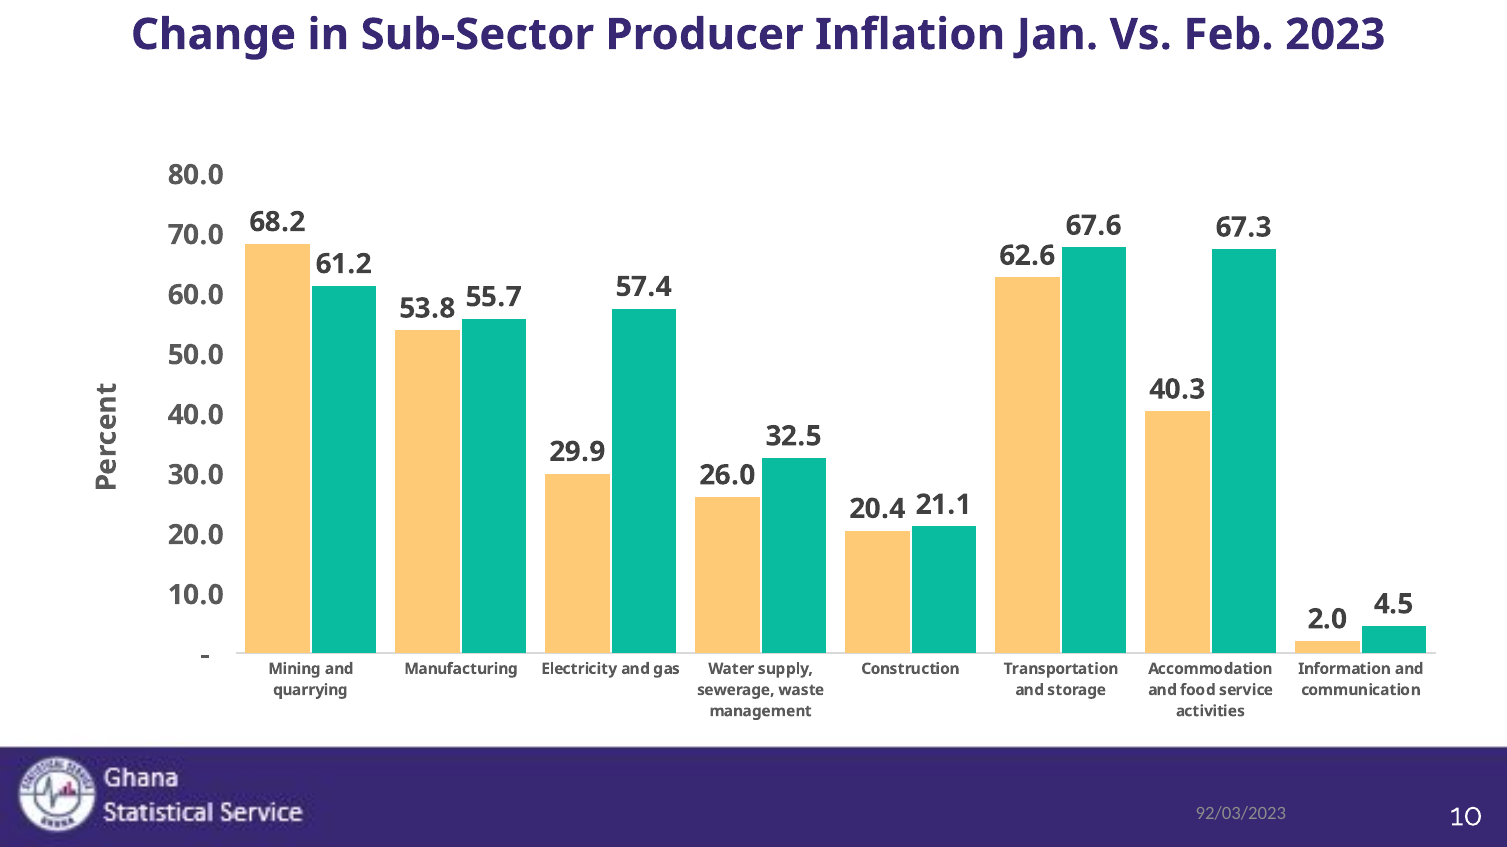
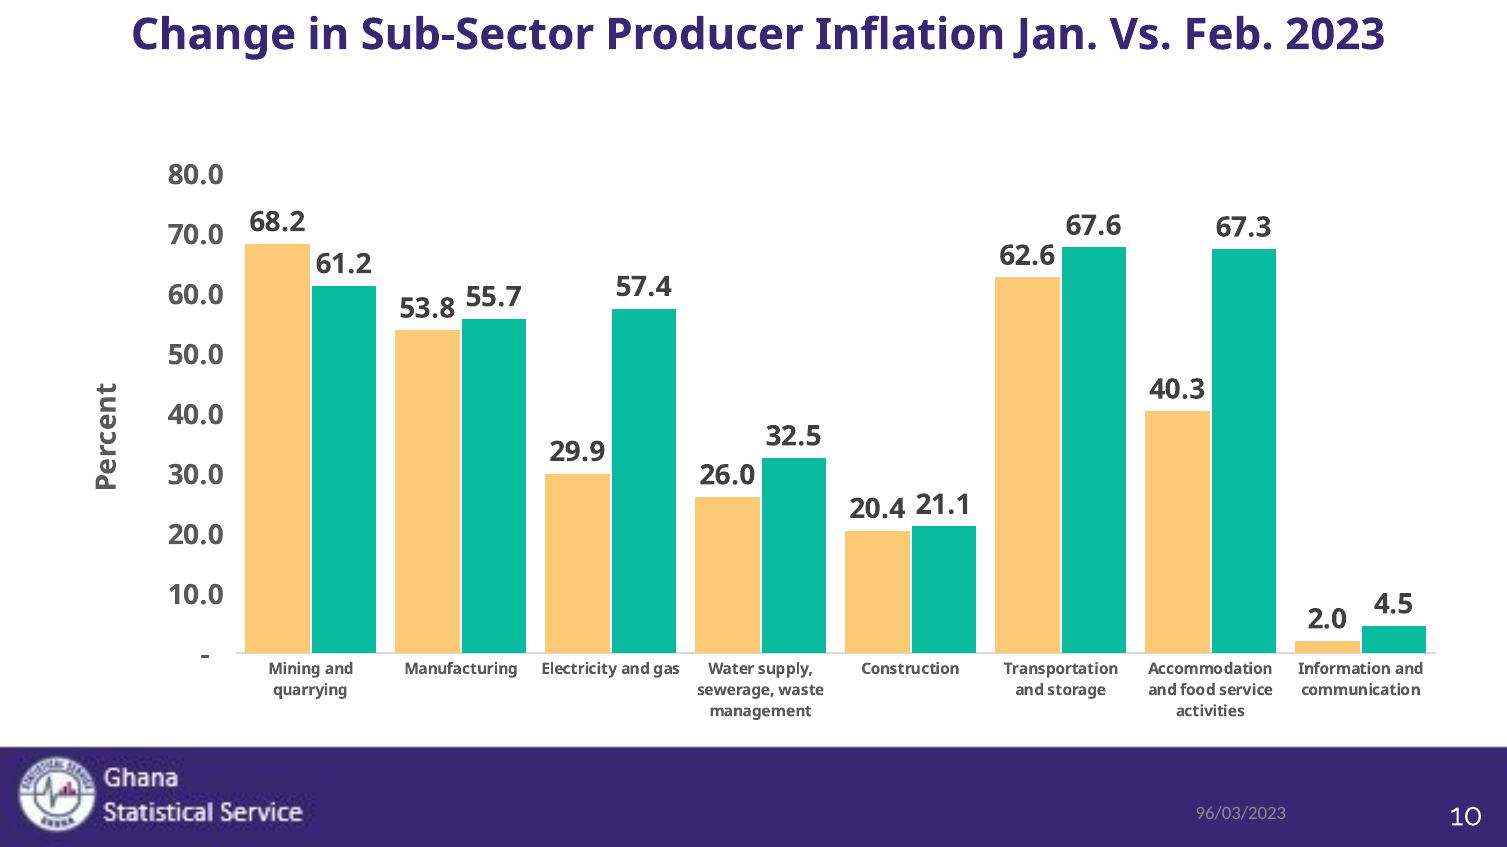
92/03/2023: 92/03/2023 -> 96/03/2023 (1241, 814)
